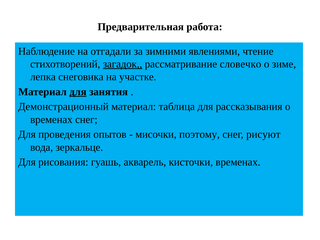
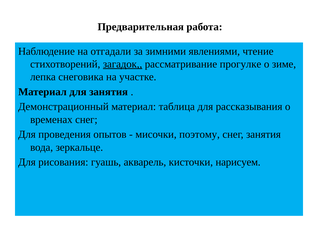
словечко: словечко -> прогулке (241, 64)
для underline: present -> none (78, 92)
снег рисуют: рисуют -> занятия (263, 134)
кисточки временах: временах -> нарисуем (238, 162)
